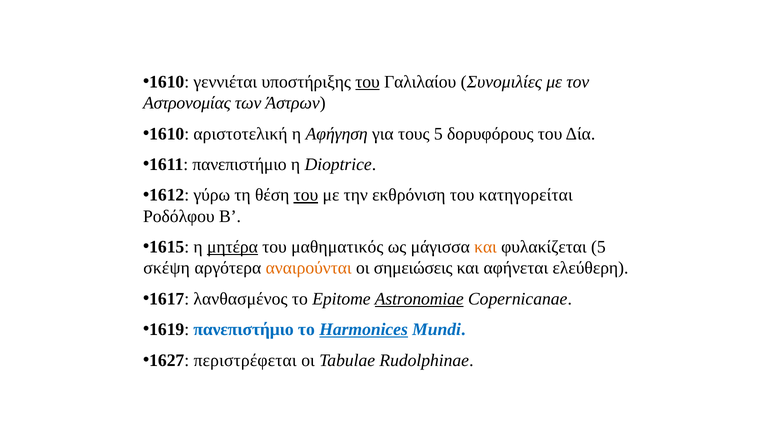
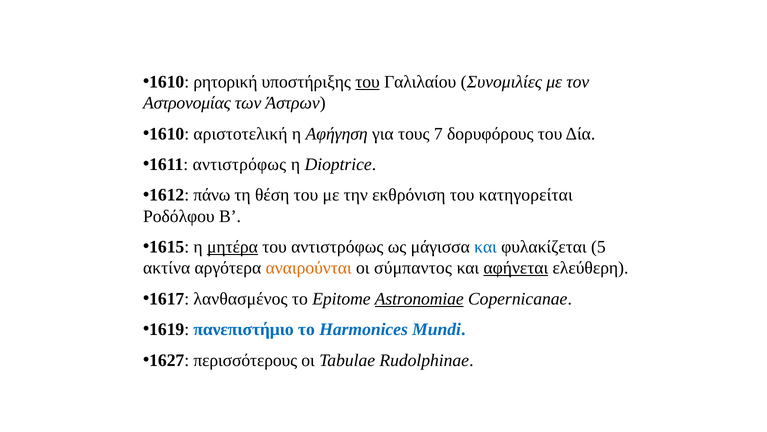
γεννιέται: γεννιέται -> ρητορική (225, 82)
τους 5: 5 -> 7 (438, 134)
πανεπιστήμιο: πανεπιστήμιο -> αντιστρόφως (239, 164)
γύρω: γύρω -> πάνω (212, 195)
του underline: present -> none (306, 195)
του μαθηματικός: μαθηματικός -> αντιστρόφως (337, 247)
και colour: orange -> blue (486, 247)
σκέψη: σκέψη -> ακτίνα (167, 268)
σημειώσεις: σημειώσεις -> σύμπαντος (413, 268)
αφήνεται underline: none -> present (516, 268)
Harmonices underline: present -> none (364, 329)
περιστρέφεται: περιστρέφεται -> περισσότερους (245, 360)
